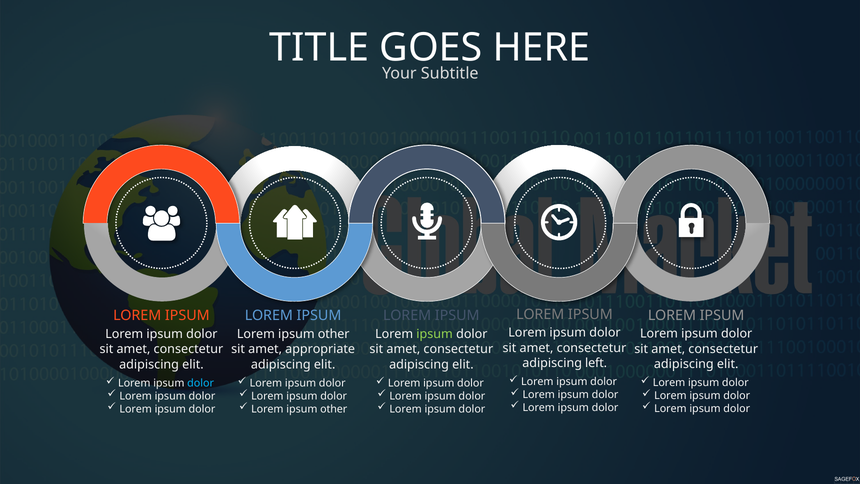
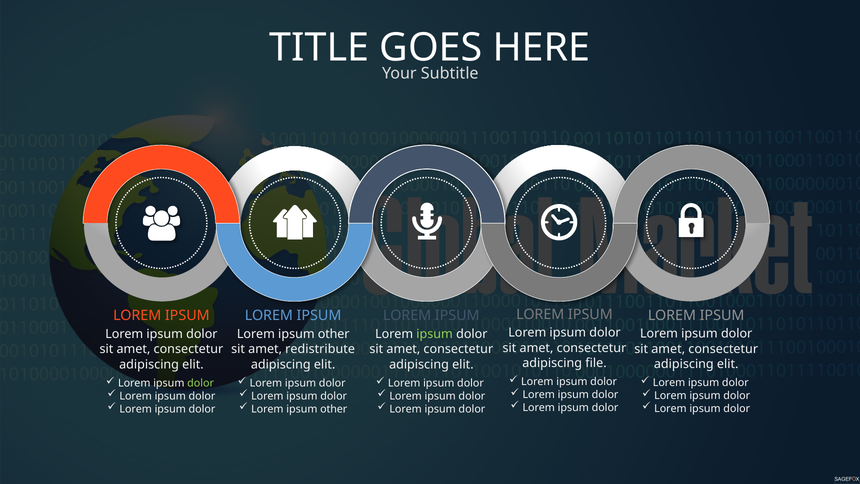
appropriate: appropriate -> redistribute (320, 349)
left: left -> file (596, 363)
dolor colour: light blue -> light green (201, 383)
